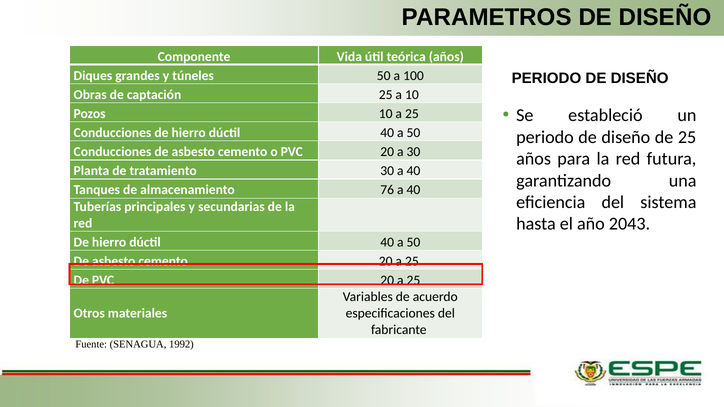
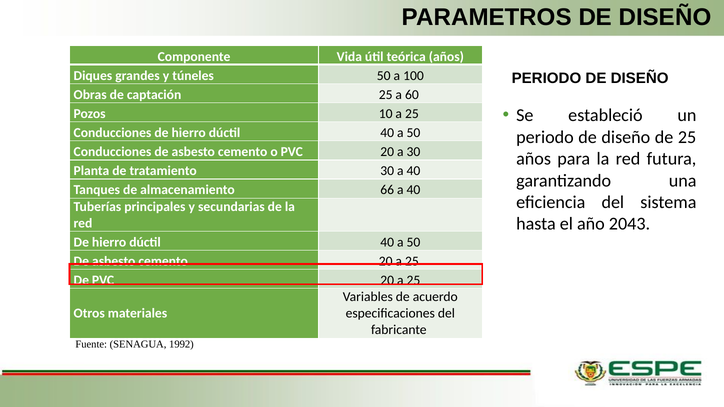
a 10: 10 -> 60 (412, 95)
76: 76 -> 66 (387, 190)
